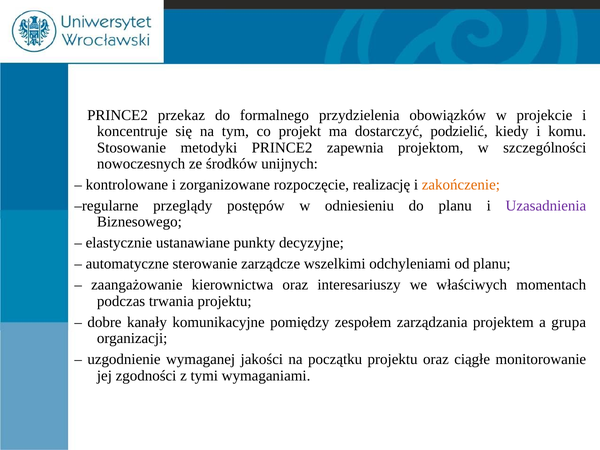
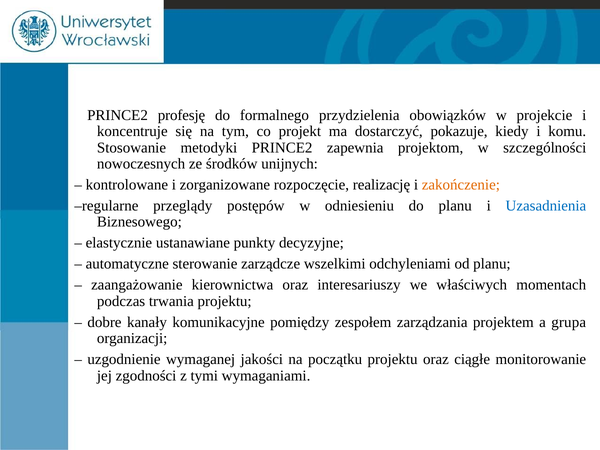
przekaz: przekaz -> profesję (182, 115)
podzielić: podzielić -> pokazuje (459, 131)
Uzasadnienia colour: purple -> blue (546, 206)
